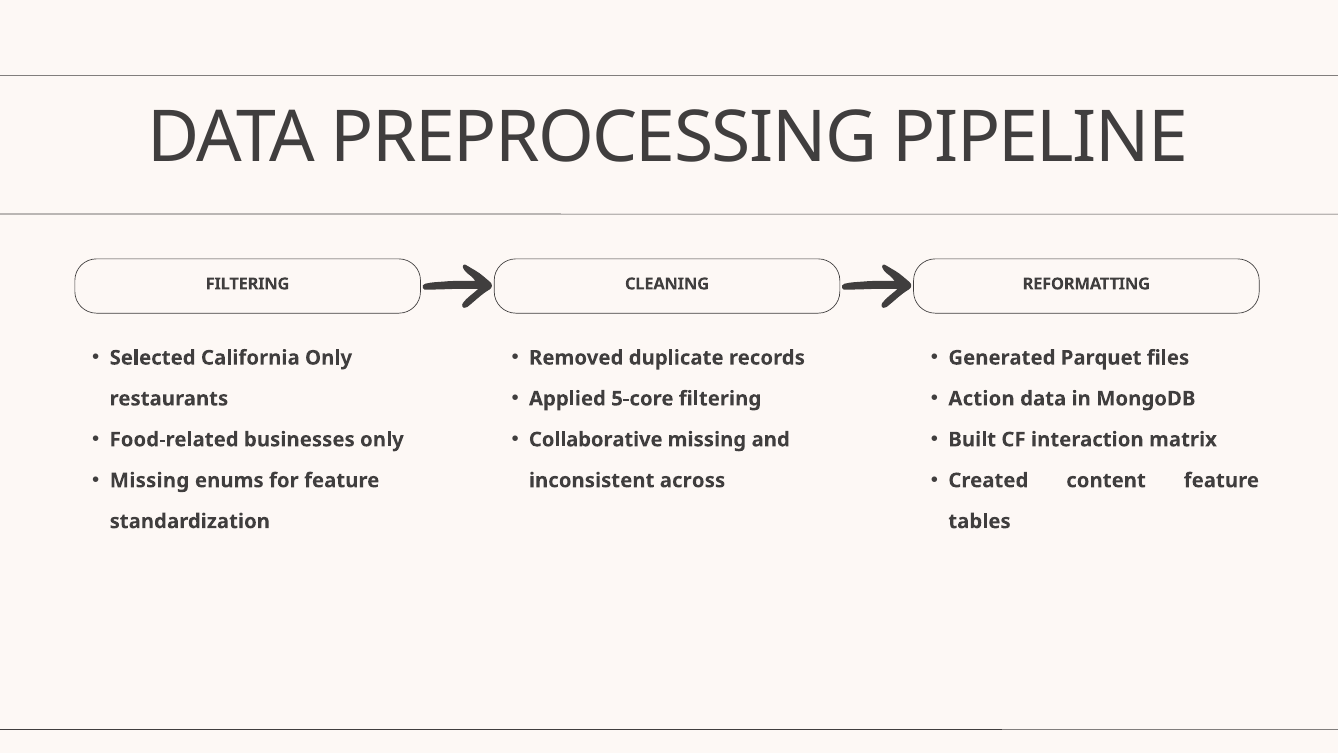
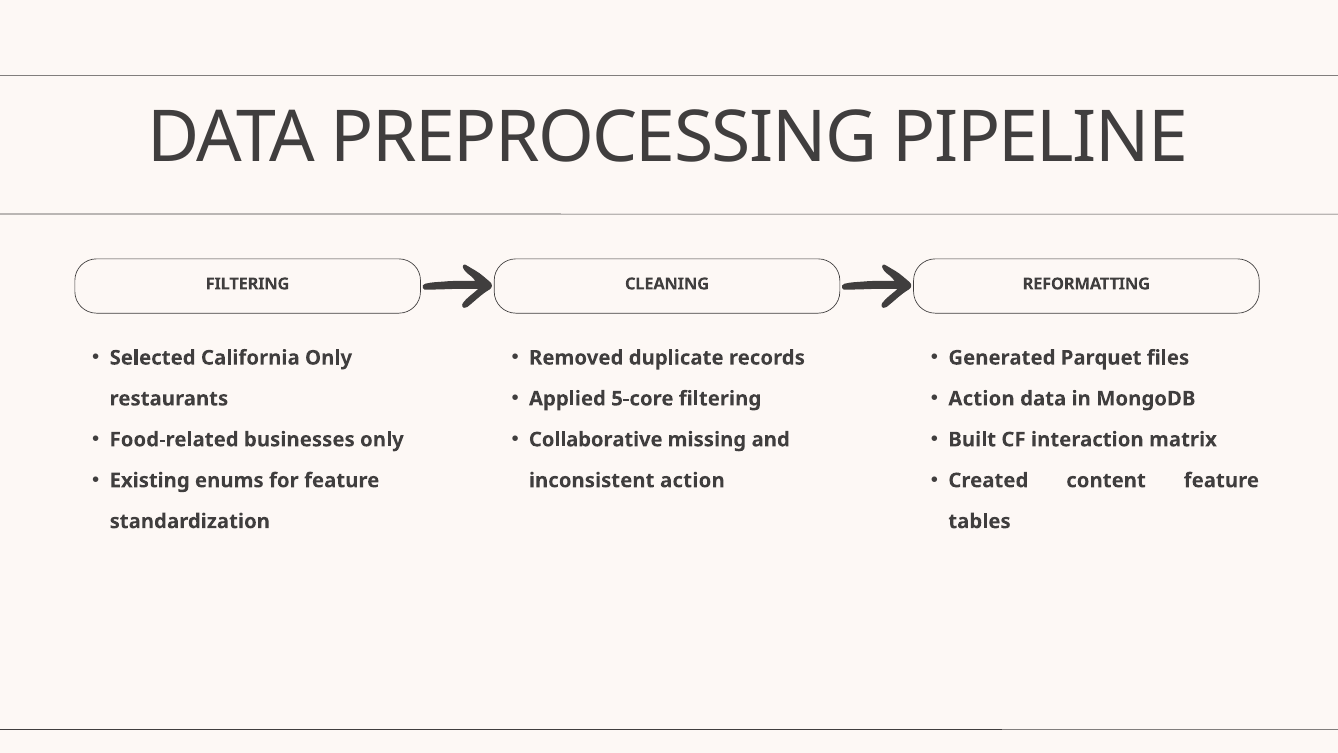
Missing: Missing -> Existing (150, 480)
inconsistent across: across -> action (692, 480)
